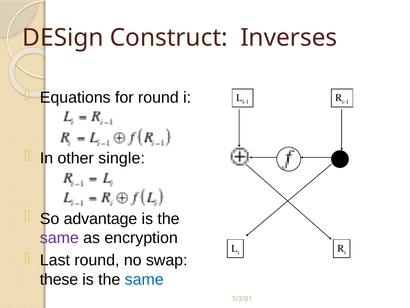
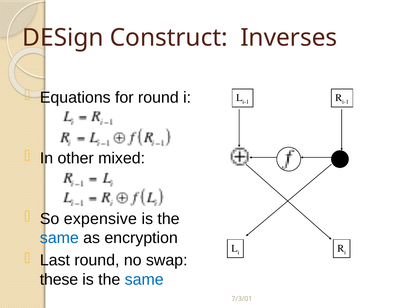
single: single -> mixed (122, 158)
advantage: advantage -> expensive (100, 218)
same colour: purple -> blue (59, 238)
